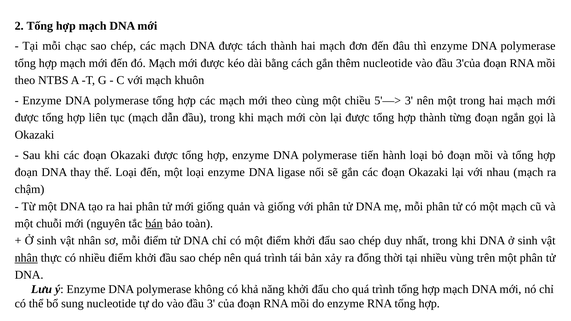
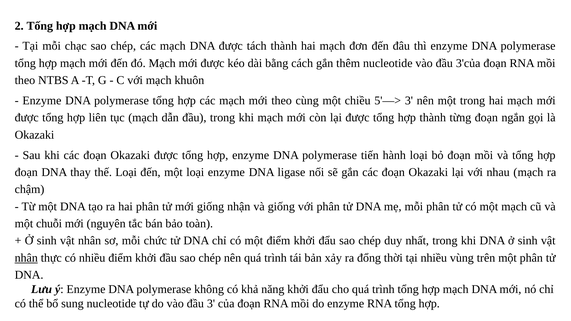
quản: quản -> nhận (239, 207)
bán underline: present -> none (154, 224)
mỗi điểm: điểm -> chức (155, 241)
